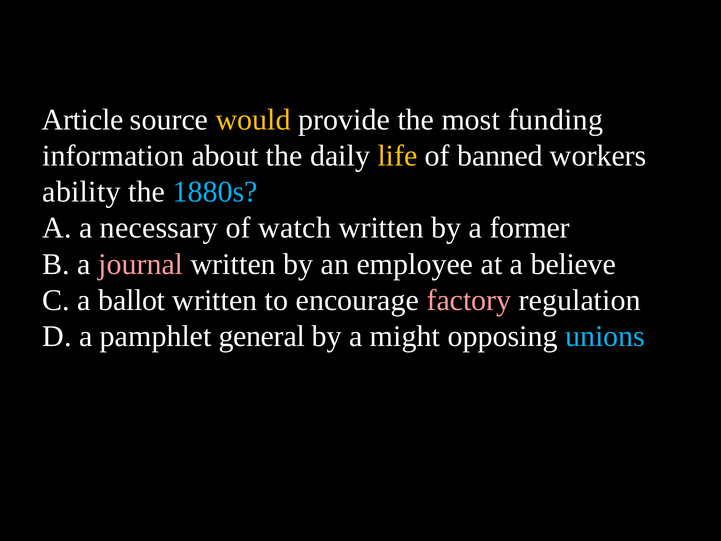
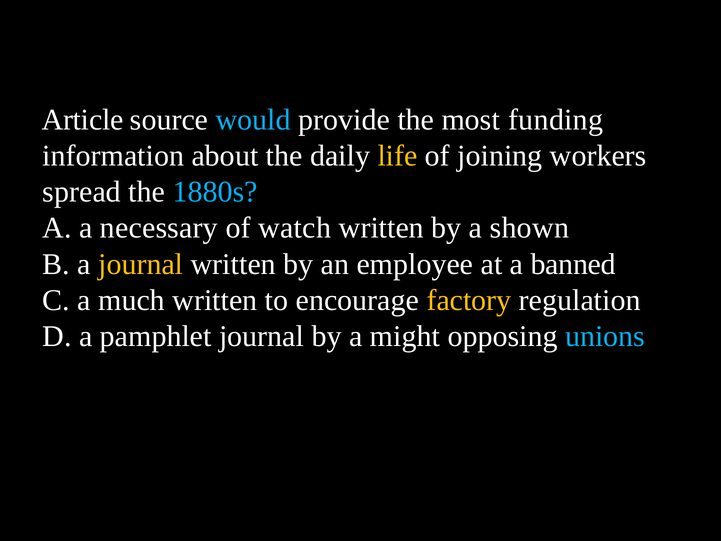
would colour: yellow -> light blue (253, 120)
banned: banned -> joining (500, 156)
ability: ability -> spread (82, 192)
former: former -> shown (530, 228)
journal colour: pink -> yellow (141, 264)
believe: believe -> banned (573, 264)
ballot: ballot -> much (132, 300)
factory colour: pink -> yellow (469, 300)
pamphlet general: general -> journal (262, 336)
